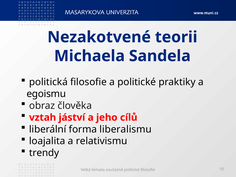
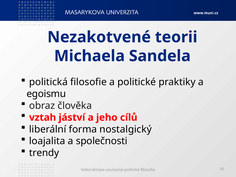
liberalismu: liberalismu -> nostalgický (126, 129)
relativismu: relativismu -> společnosti (102, 141)
